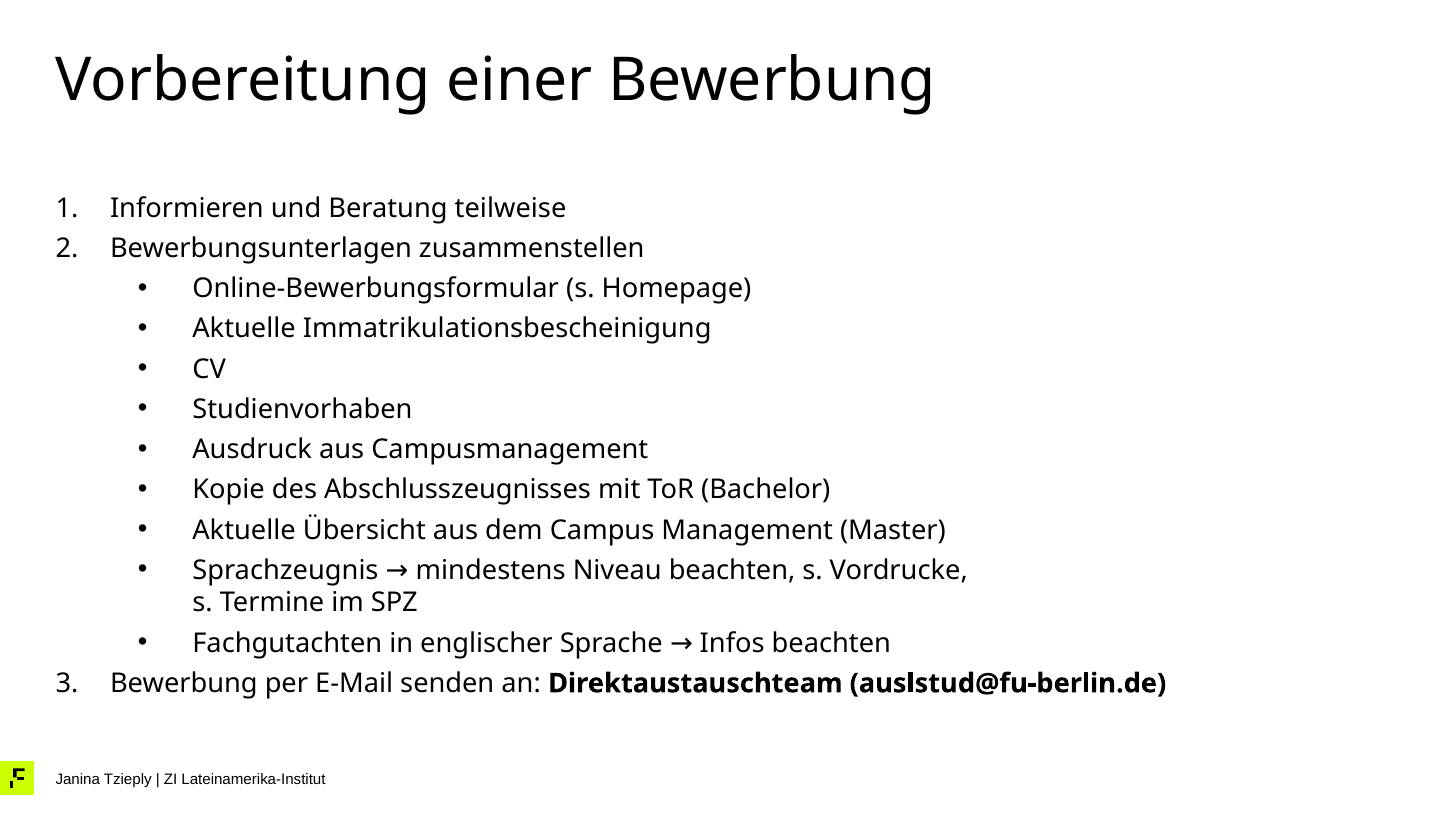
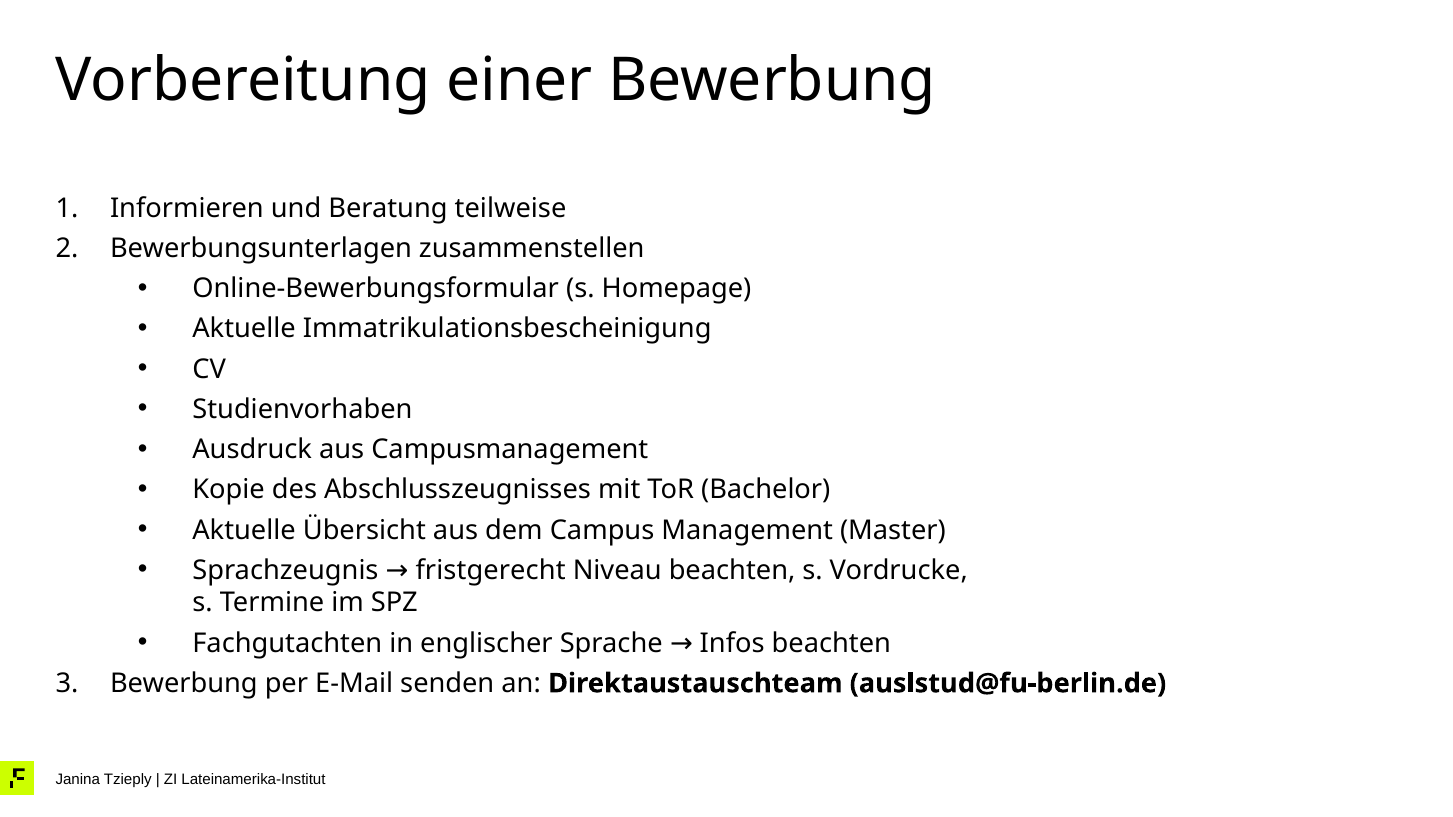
mindestens: mindestens -> fristgerecht (491, 570)
